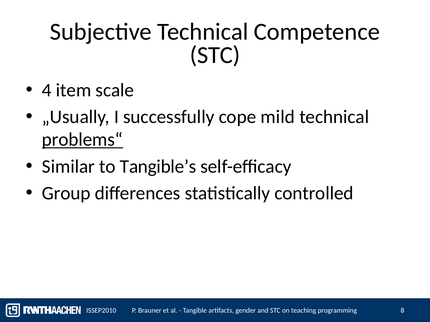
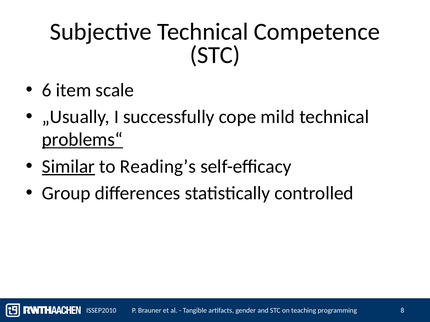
4: 4 -> 6 (47, 90)
Similar underline: none -> present (68, 167)
Tangible’s: Tangible’s -> Reading’s (158, 167)
